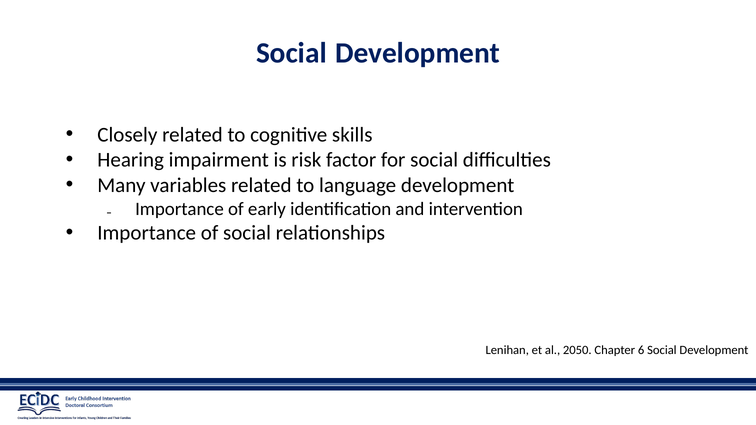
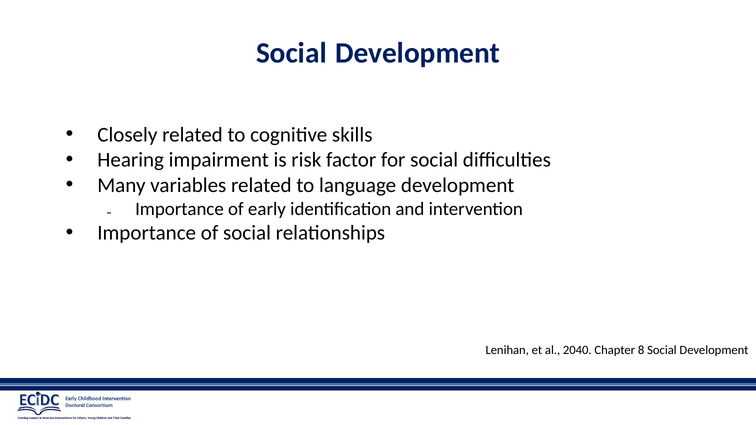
2050: 2050 -> 2040 (577, 350)
6: 6 -> 8 (641, 350)
